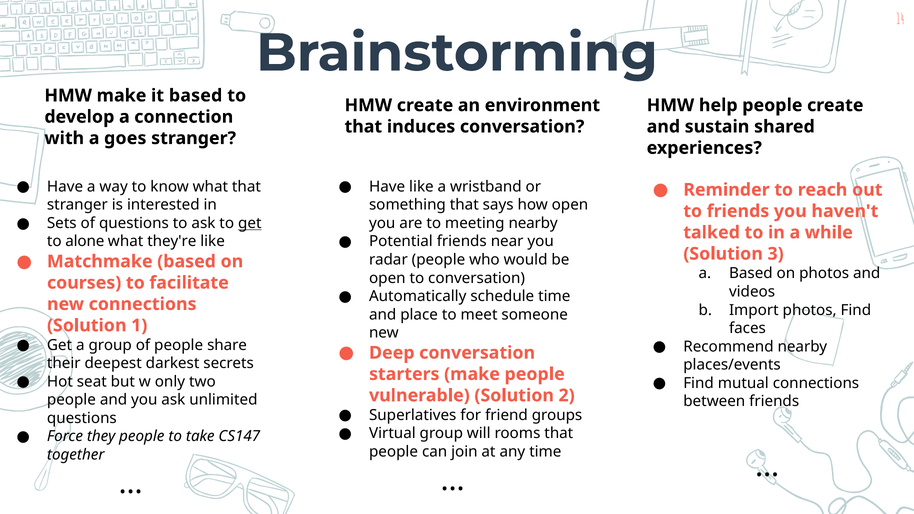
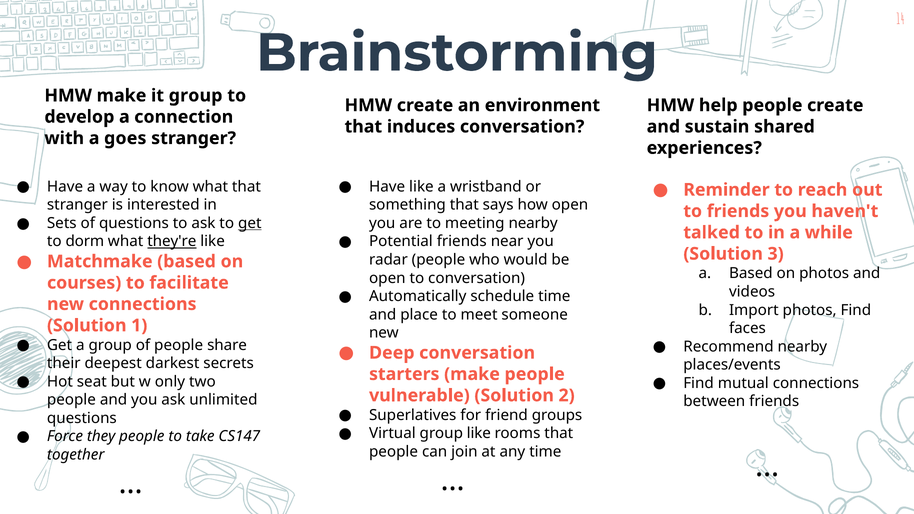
it based: based -> group (196, 96)
alone: alone -> dorm (85, 242)
they're underline: none -> present (172, 242)
group will: will -> like (479, 433)
